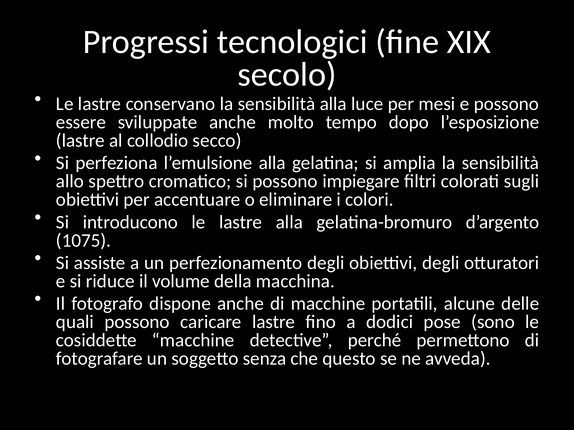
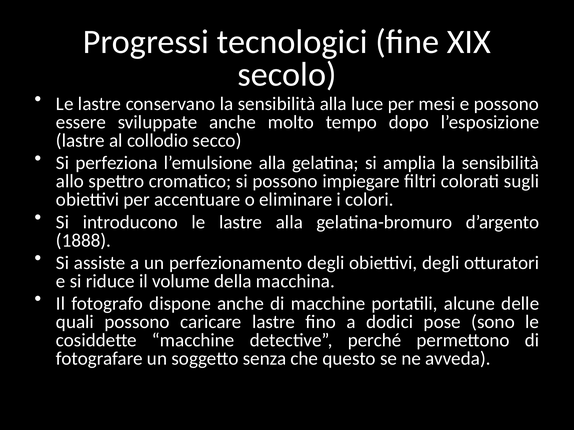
1075: 1075 -> 1888 (84, 241)
